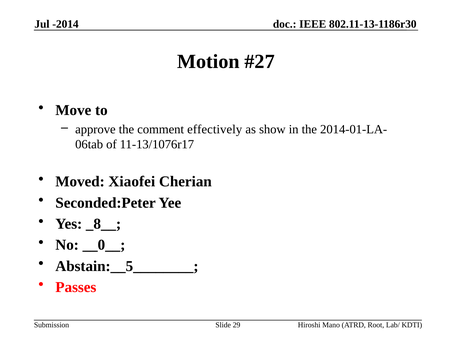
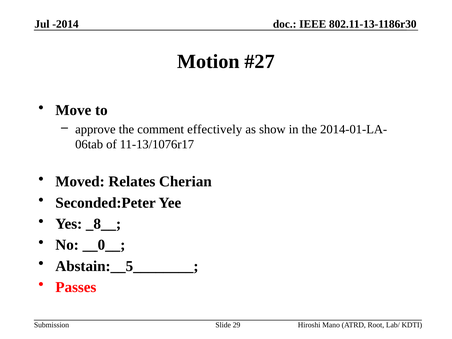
Xiaofei: Xiaofei -> Relates (132, 182)
